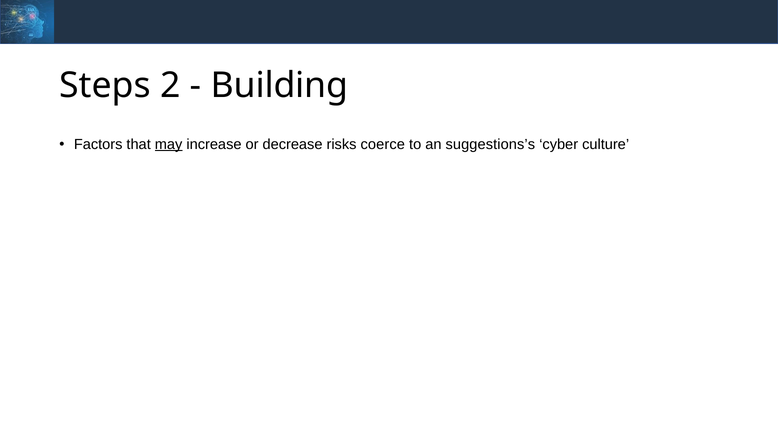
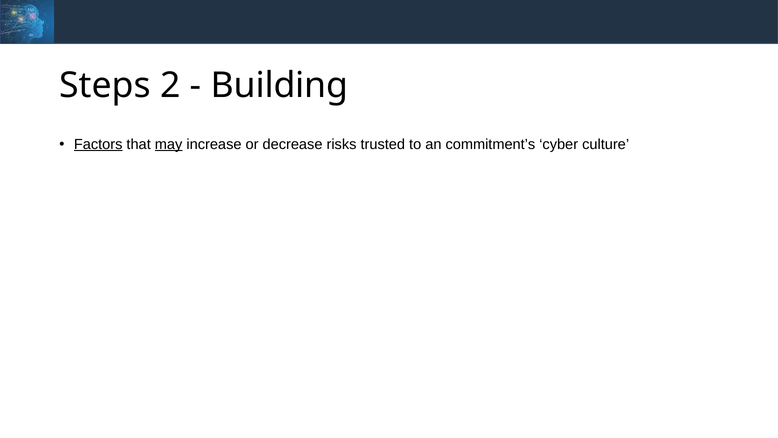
Factors underline: none -> present (98, 144)
coerce: coerce -> trusted (383, 144)
suggestions’s: suggestions’s -> commitment’s (490, 144)
